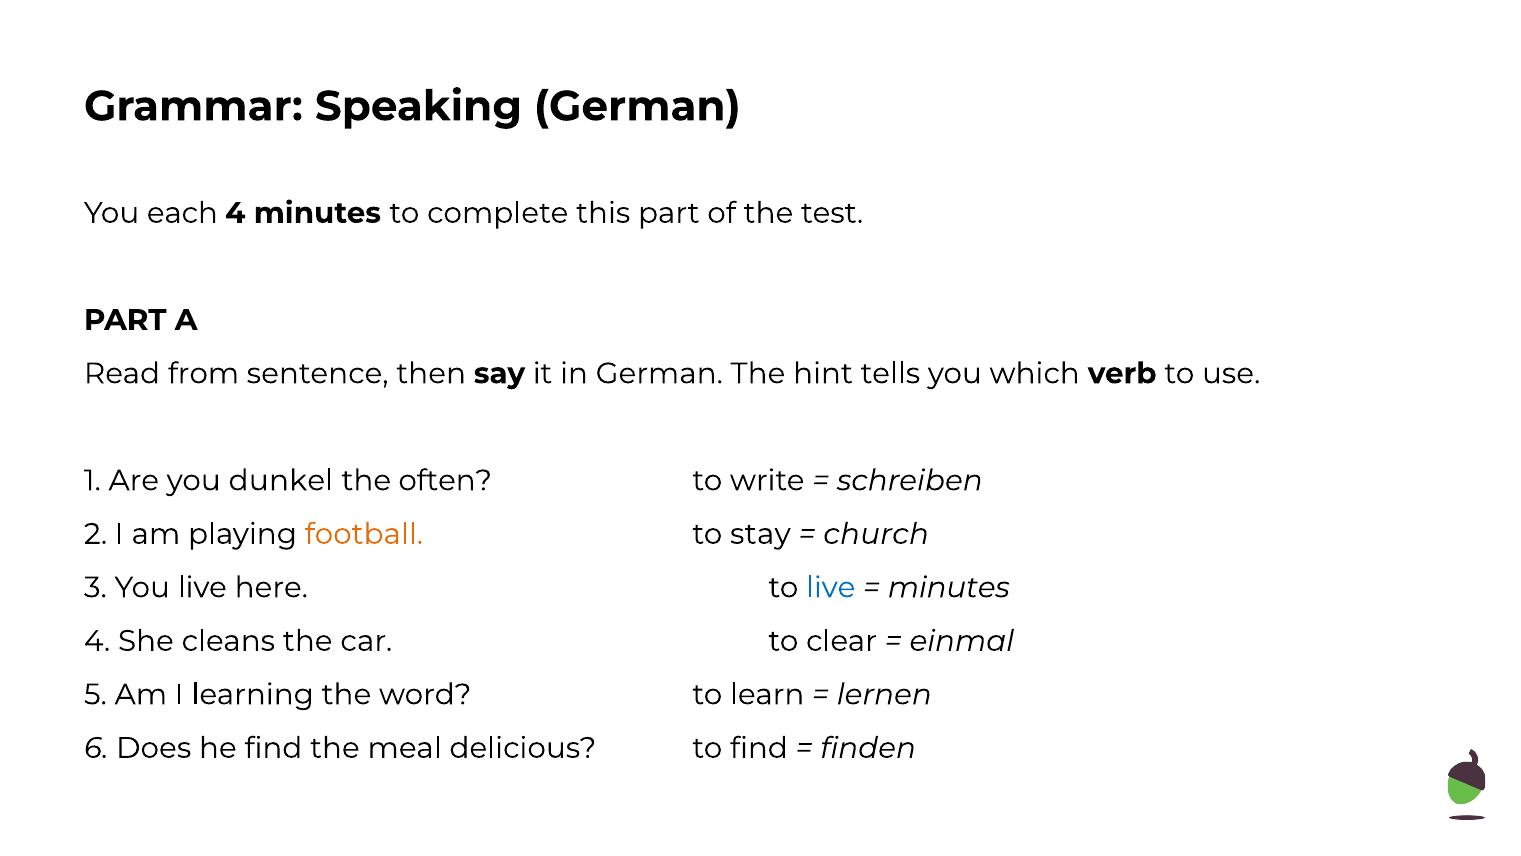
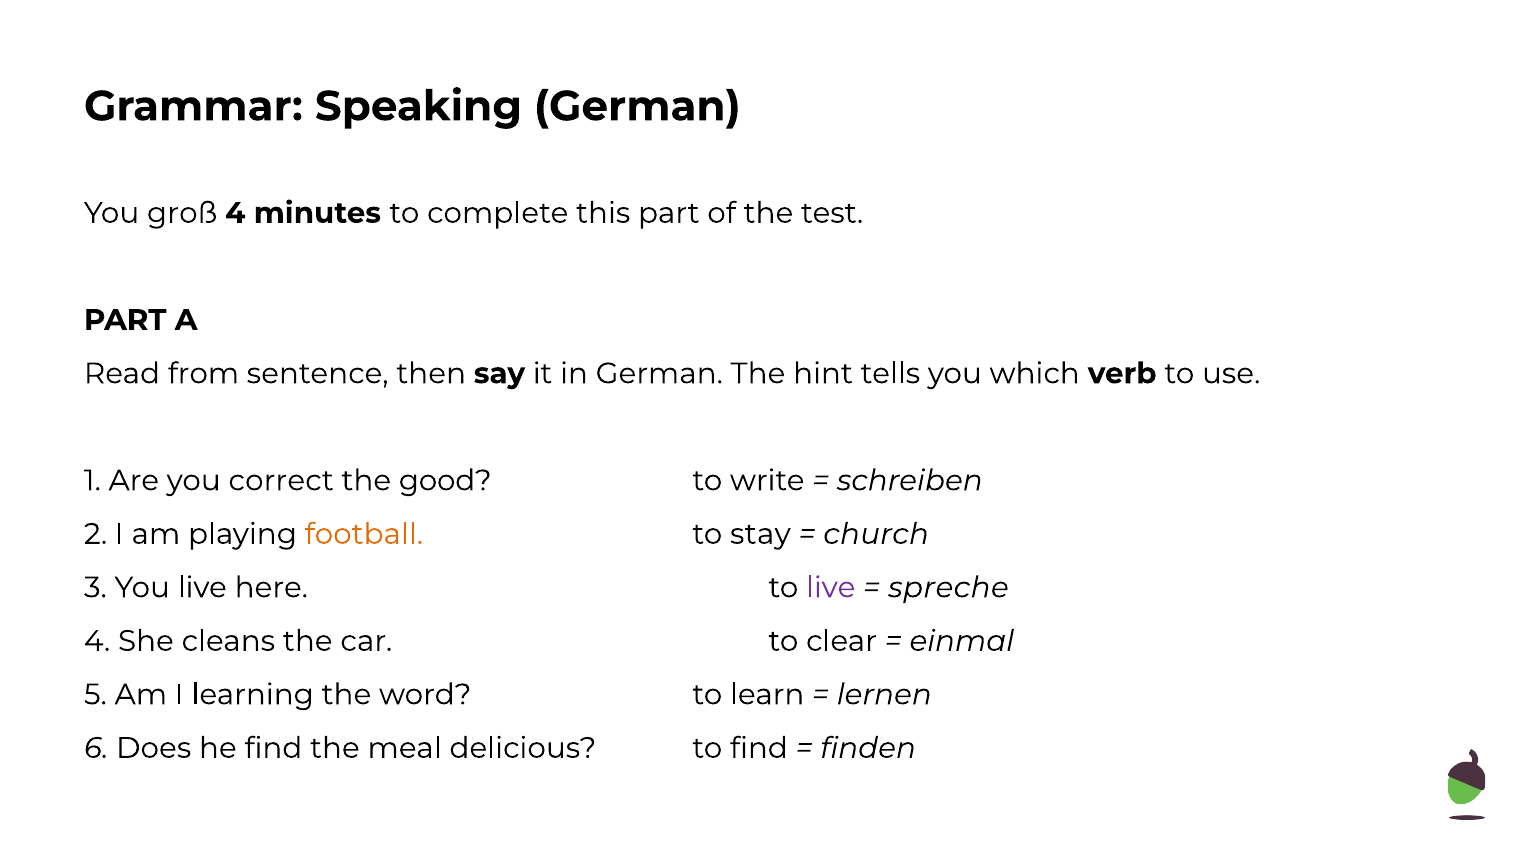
each: each -> groß (182, 213)
dunkel: dunkel -> correct (281, 480)
often: often -> good (445, 480)
live colour: blue -> purple (831, 587)
minutes: minutes -> spreche (949, 587)
